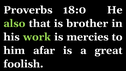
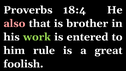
18:0: 18:0 -> 18:4 (74, 10)
also colour: light green -> pink (14, 23)
mercies: mercies -> entered (87, 37)
afar: afar -> rule (44, 50)
